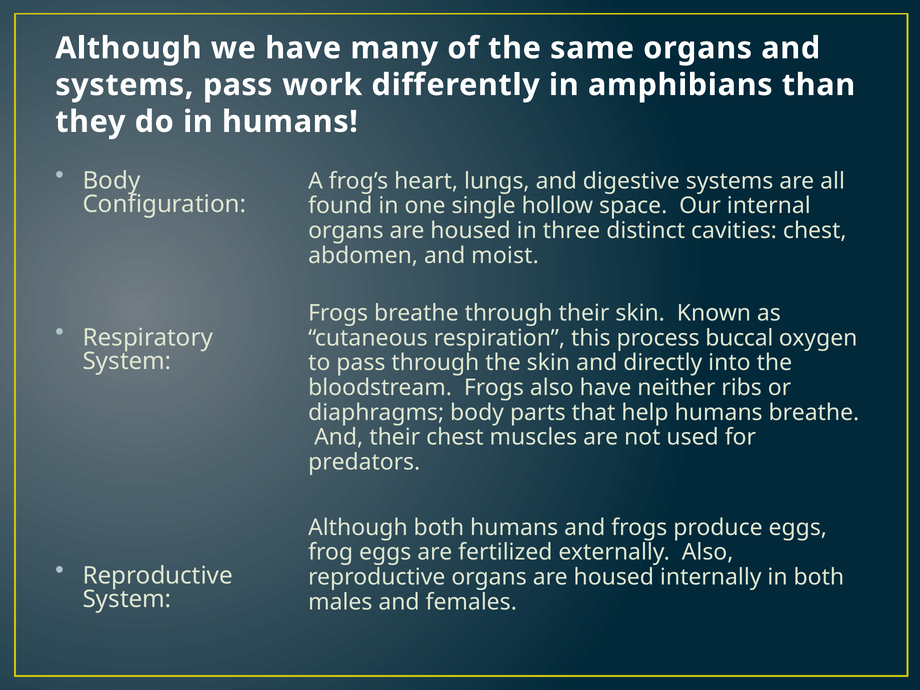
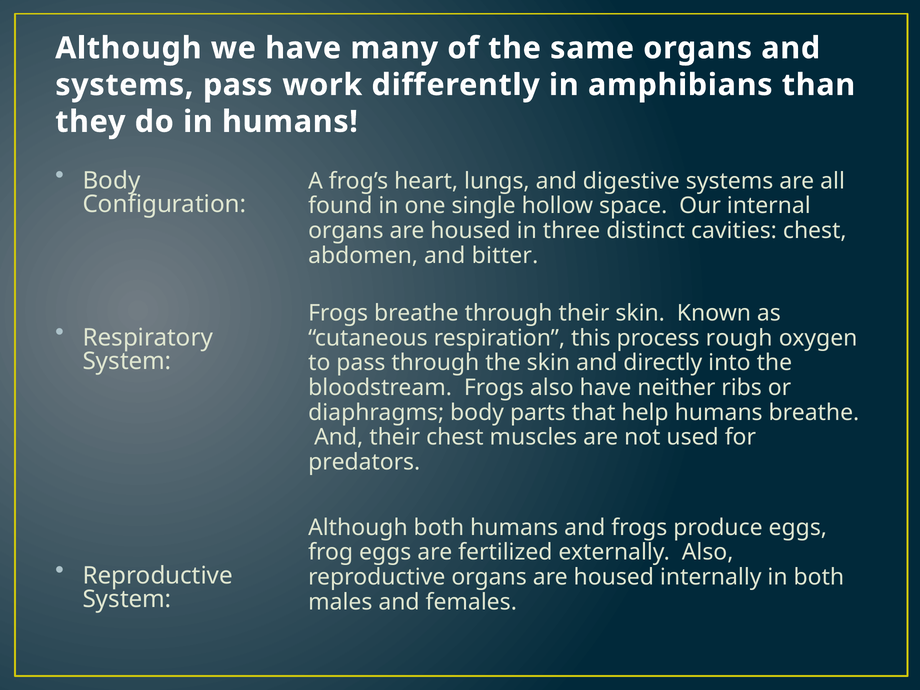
moist: moist -> bitter (505, 256)
buccal: buccal -> rough (739, 338)
